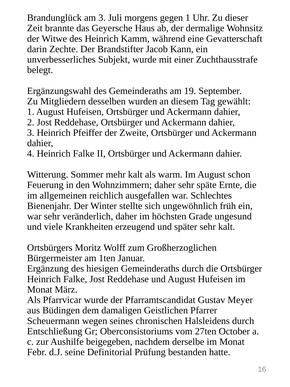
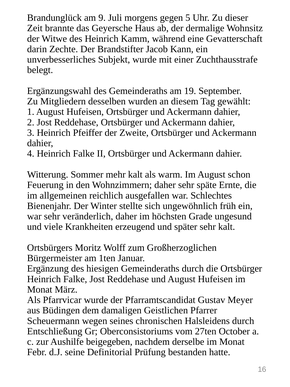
am 3: 3 -> 9 (102, 18)
gegen 1: 1 -> 5 (188, 18)
